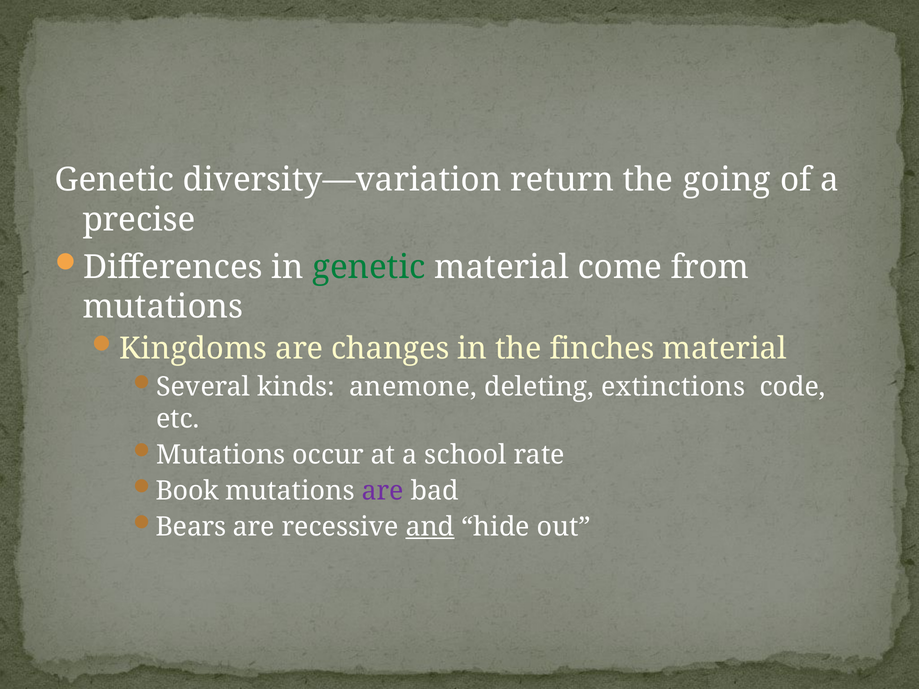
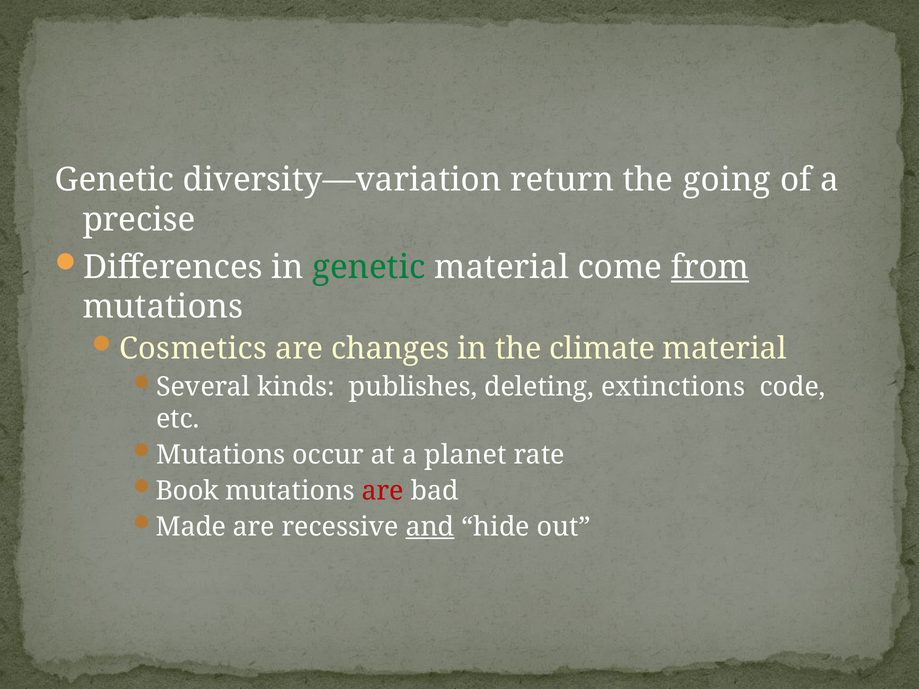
from underline: none -> present (710, 267)
Kingdoms: Kingdoms -> Cosmetics (193, 349)
finches: finches -> climate (602, 349)
anemone: anemone -> publishes (413, 387)
school: school -> planet (466, 455)
are colour: purple -> red (383, 491)
Bears: Bears -> Made (191, 527)
